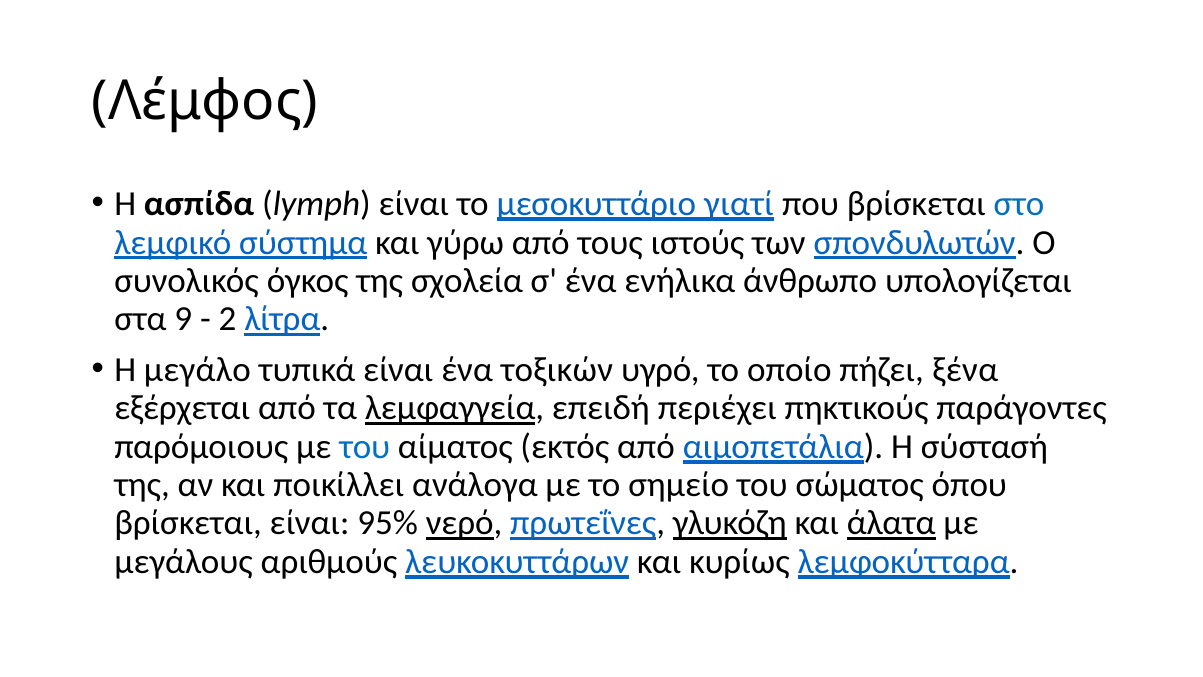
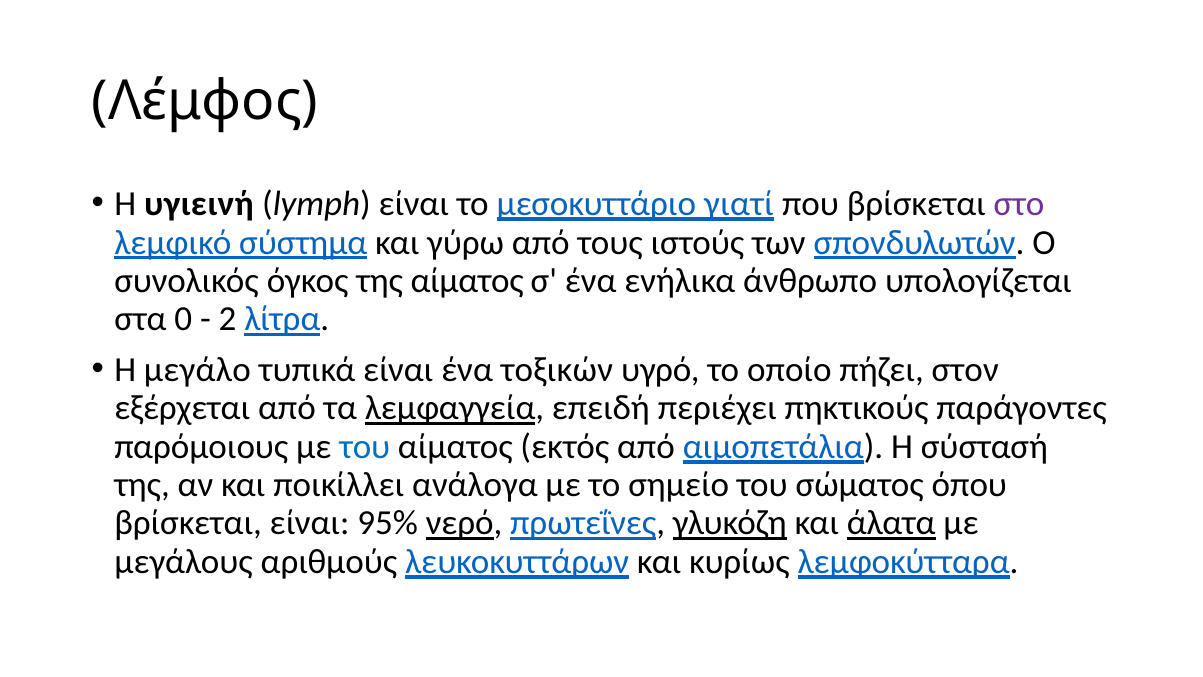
ασπίδα: ασπίδα -> υγιεινή (199, 204)
στο colour: blue -> purple (1019, 204)
της σχολεία: σχολεία -> αίματος (467, 281)
9: 9 -> 0 (183, 319)
ξένα: ξένα -> στον (965, 370)
